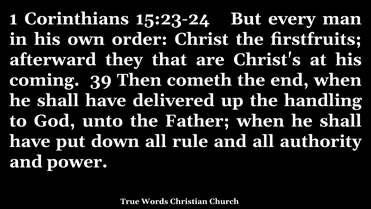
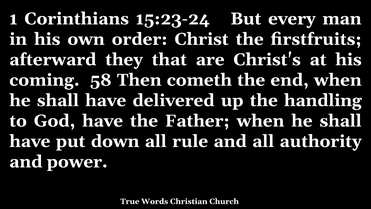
39: 39 -> 58 (101, 80)
God unto: unto -> have (103, 121)
